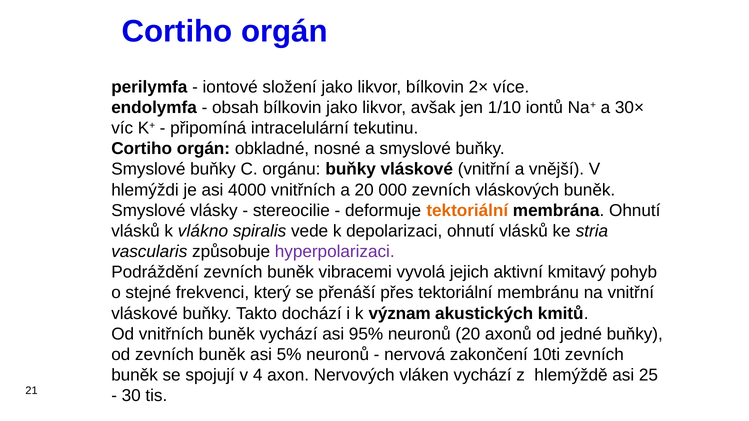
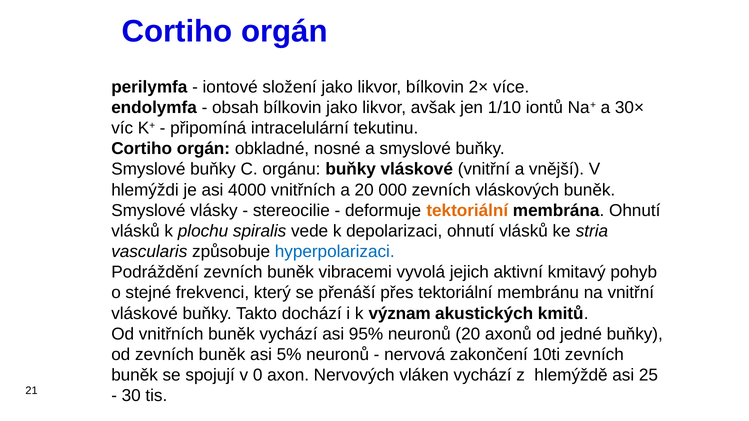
vlákno: vlákno -> plochu (203, 231)
hyperpolarizaci colour: purple -> blue (335, 252)
4: 4 -> 0 (258, 375)
